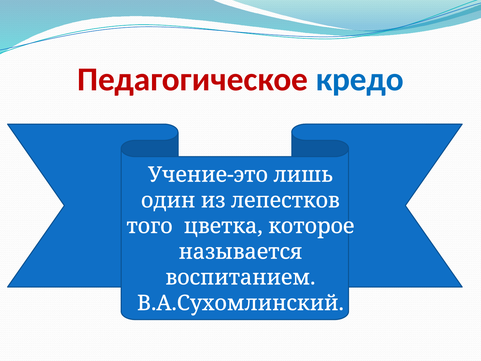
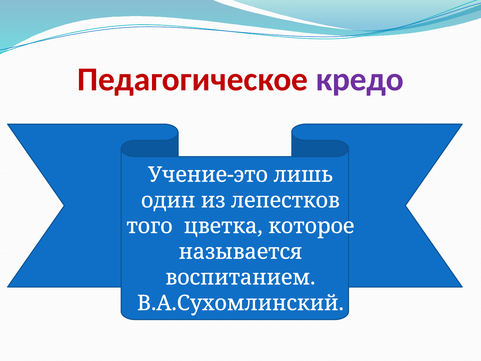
кредо colour: blue -> purple (360, 79)
